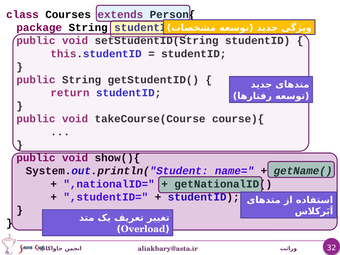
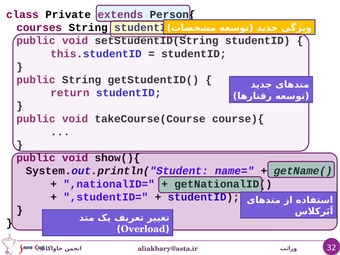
Courses: Courses -> Private (68, 15)
package: package -> courses (39, 28)
